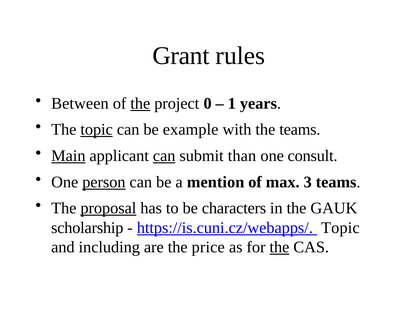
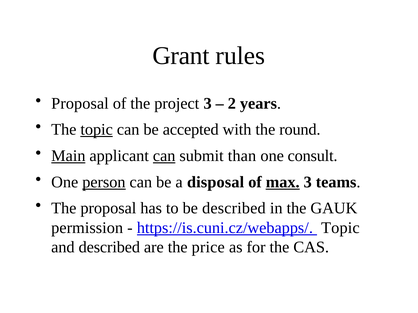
Between: Between -> Proposal (80, 104)
the underline: present -> none (140, 104)
project 0: 0 -> 3 (208, 104)
1: 1 -> 2 (232, 104)
example: example -> accepted (191, 130)
the teams: teams -> round (300, 130)
mention: mention -> disposal (216, 182)
max underline: none -> present (283, 182)
proposal underline: present -> none (108, 209)
be characters: characters -> described (234, 209)
scholarship: scholarship -> permission (87, 228)
and including: including -> described (109, 248)
the underline: present -> none (279, 248)
